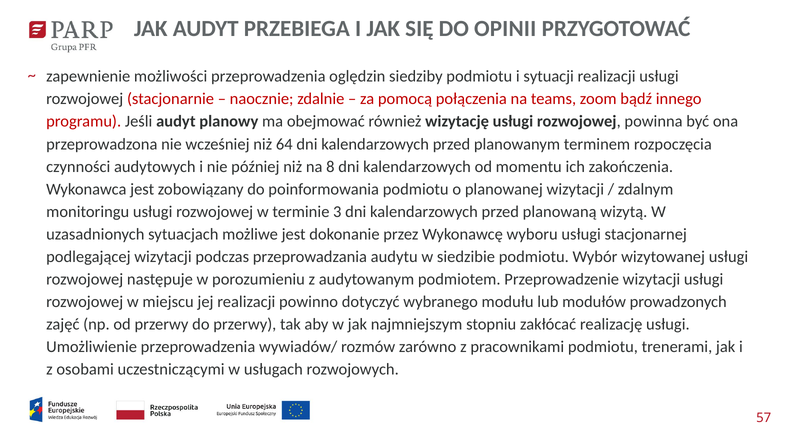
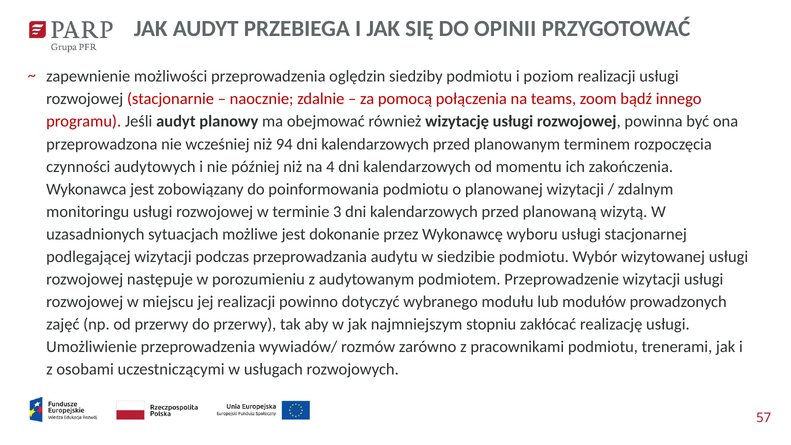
sytuacji: sytuacji -> poziom (549, 76)
64: 64 -> 94 (284, 144)
8: 8 -> 4 (330, 167)
